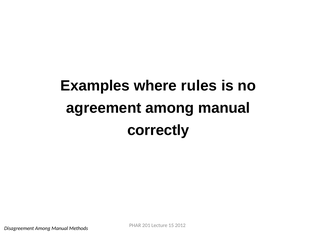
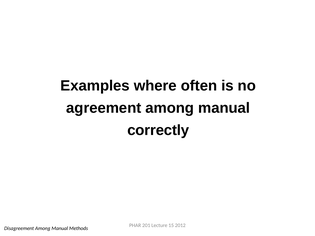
rules: rules -> often (199, 86)
